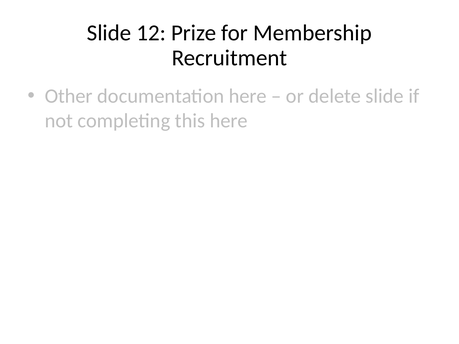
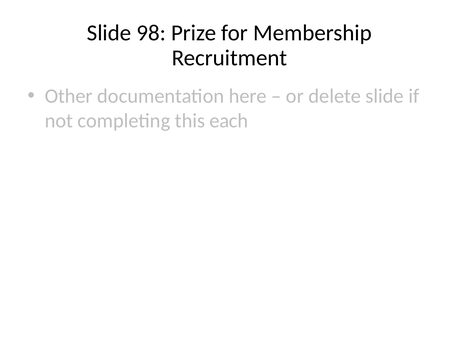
12: 12 -> 98 (151, 33)
this here: here -> each (229, 121)
